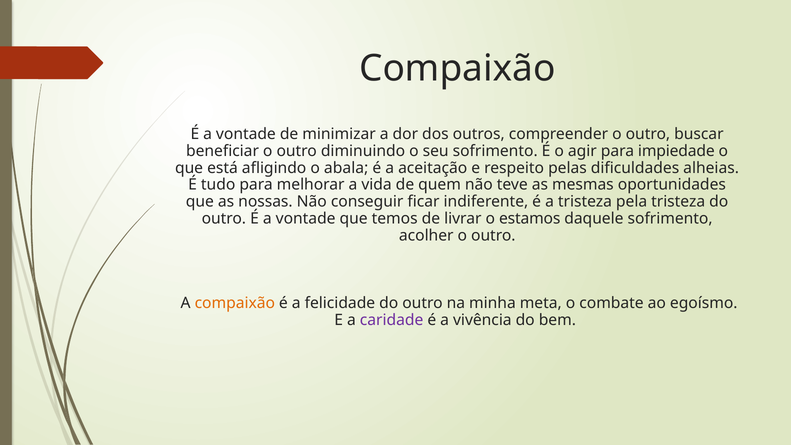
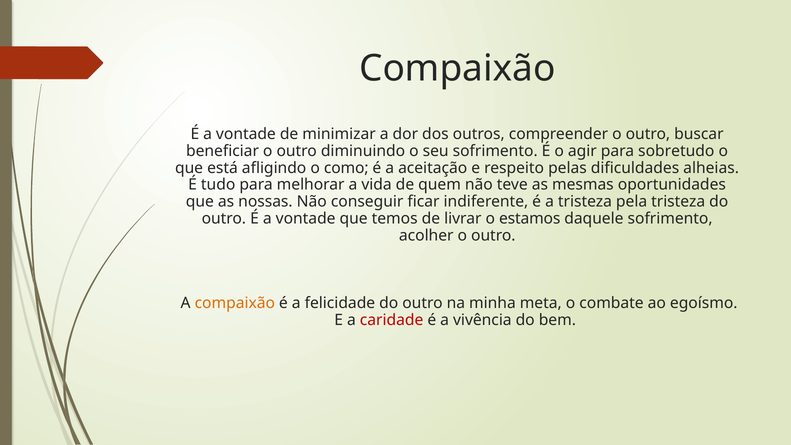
impiedade: impiedade -> sobretudo (676, 151)
abala: abala -> como (346, 168)
caridade colour: purple -> red (392, 320)
